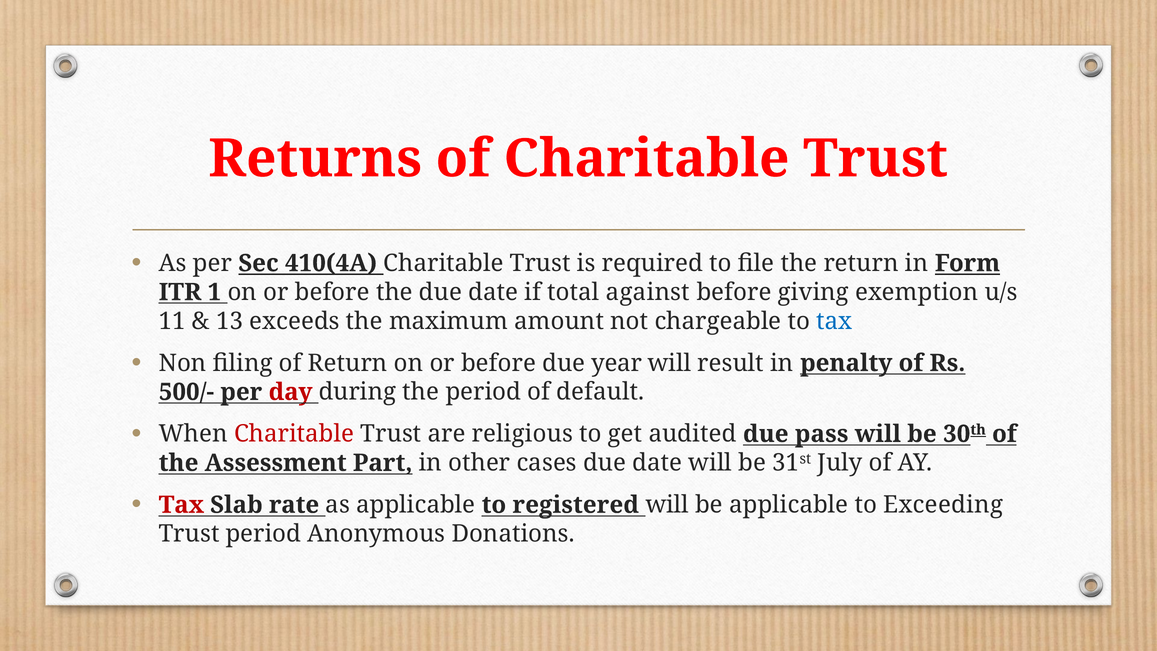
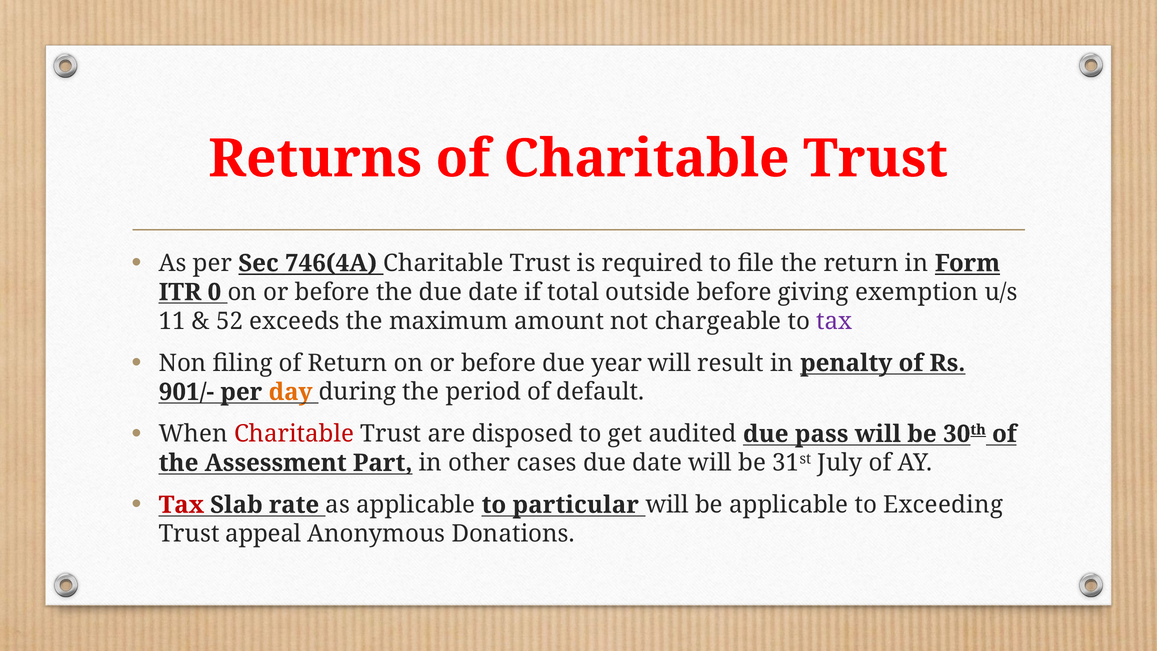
410(4A: 410(4A -> 746(4A (331, 263)
1: 1 -> 0 (214, 292)
against: against -> outside (648, 292)
13: 13 -> 52 (230, 321)
tax colour: blue -> purple (834, 321)
500/-: 500/- -> 901/- (186, 392)
day colour: red -> orange (291, 392)
religious: religious -> disposed (522, 434)
registered: registered -> particular (576, 505)
Trust period: period -> appeal (263, 534)
